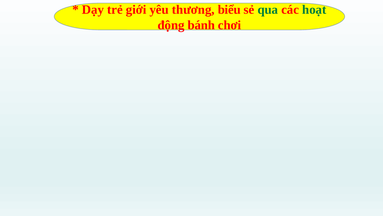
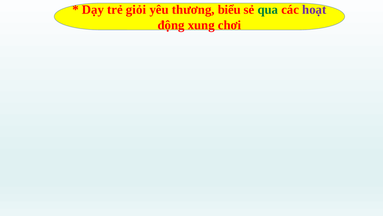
giới: giới -> giỏi (136, 10)
hoạt colour: green -> purple (314, 10)
bánh: bánh -> xung (201, 25)
